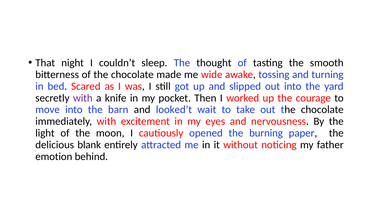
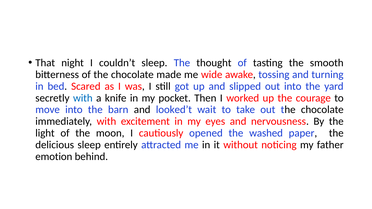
with colour: purple -> blue (83, 98)
burning: burning -> washed (266, 133)
delicious blank: blank -> sleep (89, 145)
